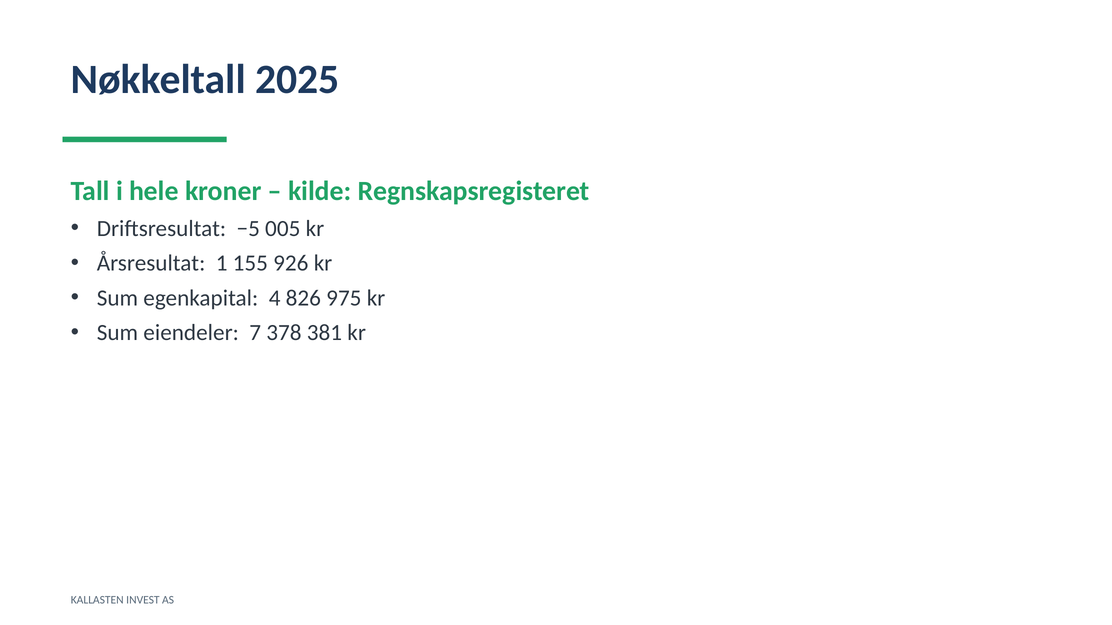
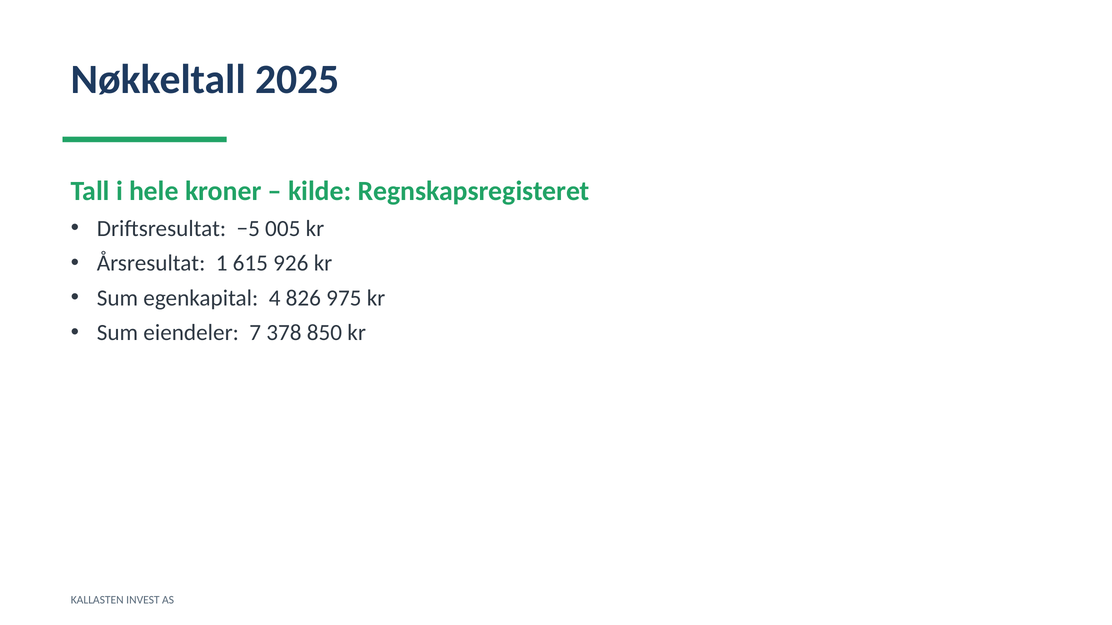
155: 155 -> 615 (250, 263)
381: 381 -> 850 (324, 333)
